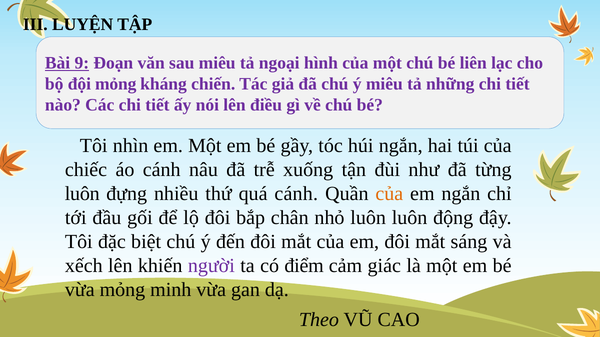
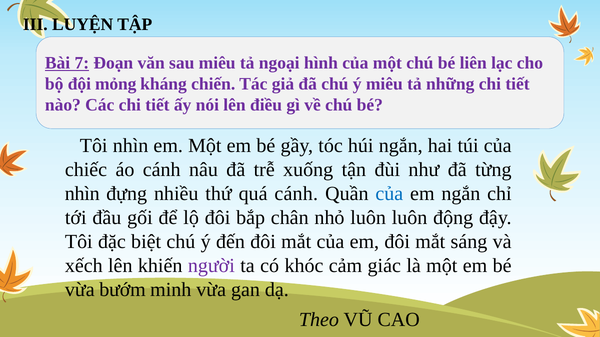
9: 9 -> 7 (82, 63)
luôn: luôn -> nhìn (82, 194)
của colour: orange -> blue (389, 194)
điểm: điểm -> khóc (304, 266)
vừa mỏng: mỏng -> bướm (123, 290)
